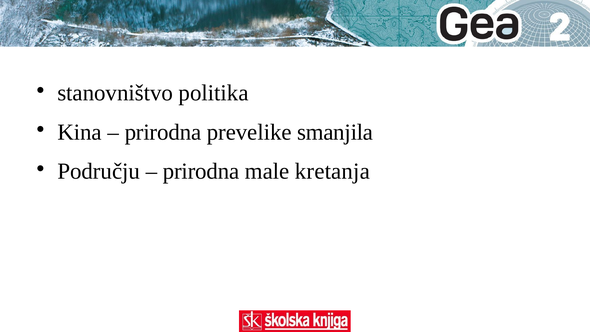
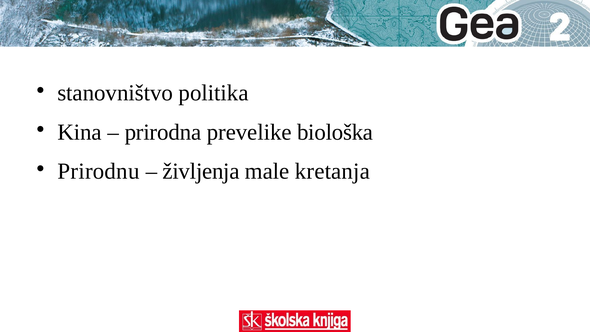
smanjila: smanjila -> biološka (335, 132)
Području: Području -> Prirodnu (99, 171)
prirodna: prirodna -> življenja (201, 171)
